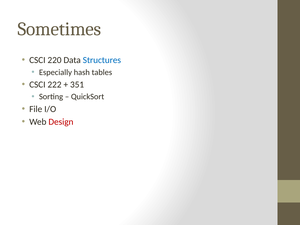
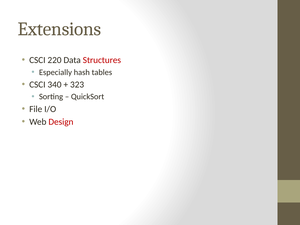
Sometimes: Sometimes -> Extensions (59, 29)
Structures colour: blue -> red (102, 60)
222: 222 -> 340 (55, 85)
351: 351 -> 323 (77, 85)
